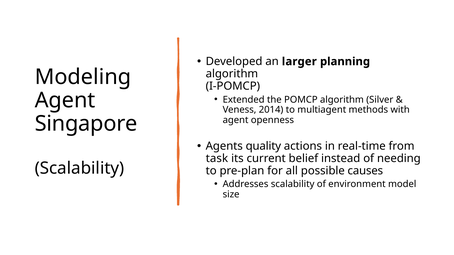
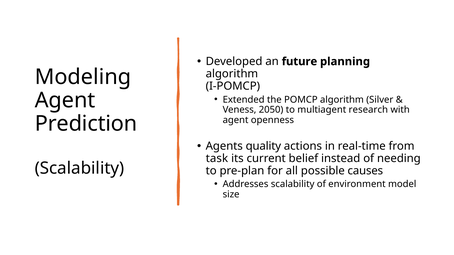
larger: larger -> future (299, 62)
2014: 2014 -> 2050 (271, 110)
methods: methods -> research (368, 110)
Singapore: Singapore -> Prediction (86, 124)
